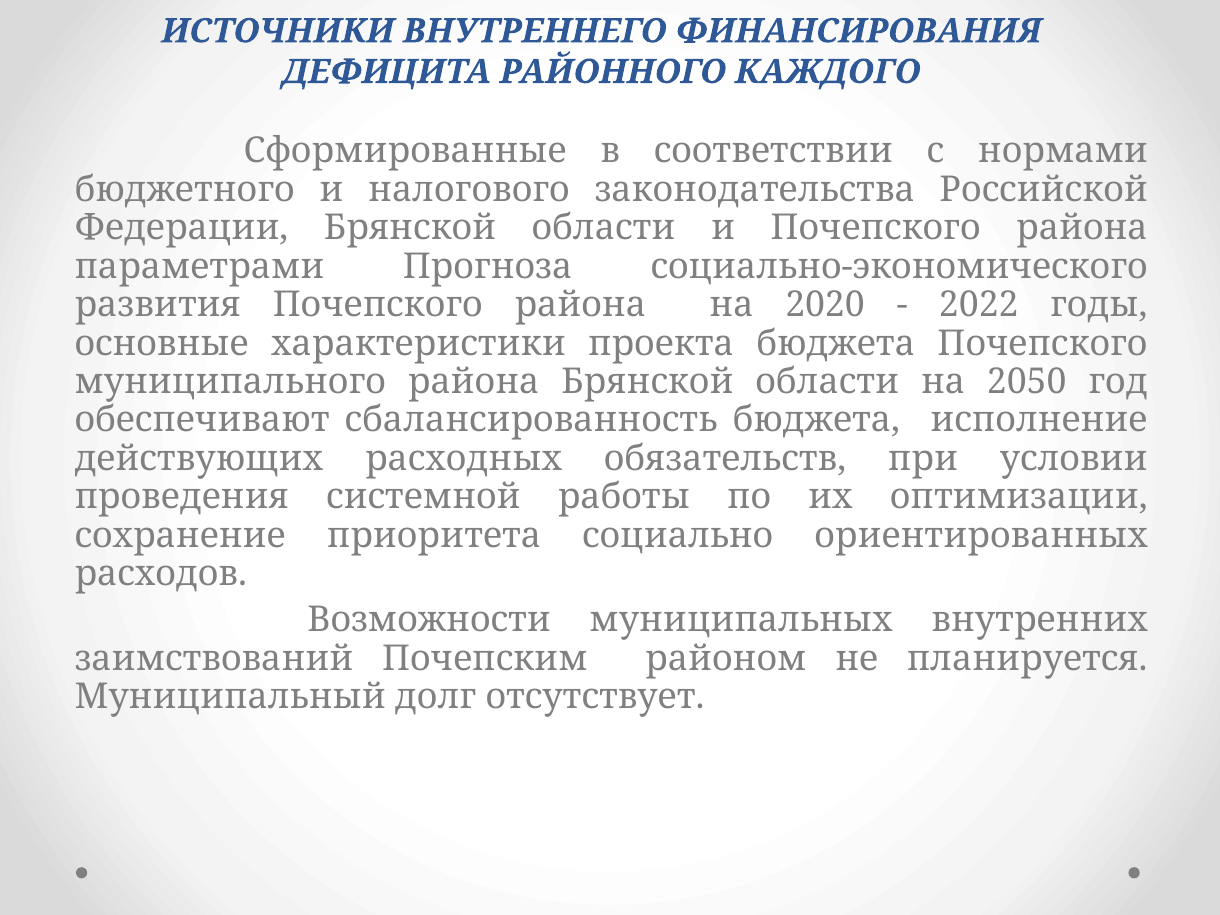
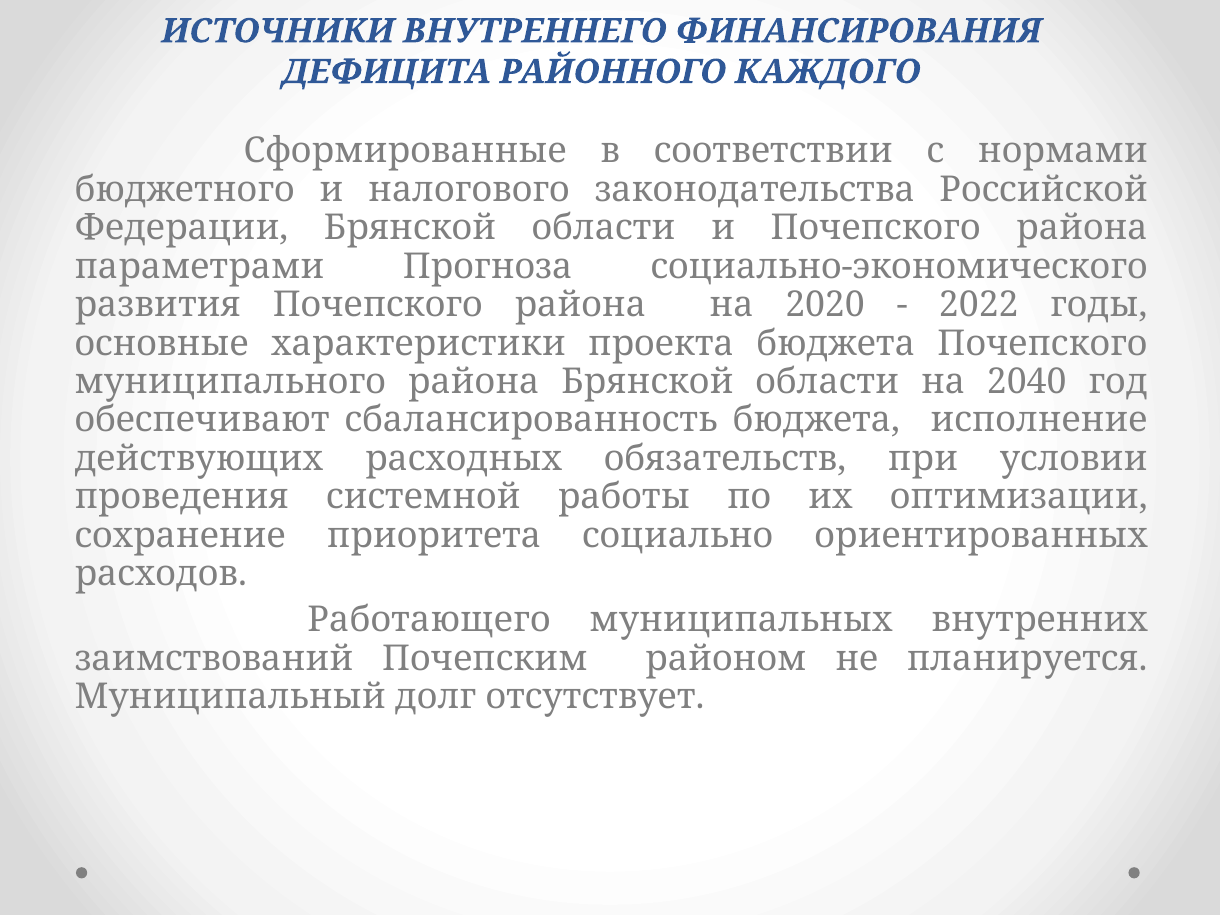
2050: 2050 -> 2040 (1027, 382)
Возможности: Возможности -> Работающего (429, 620)
